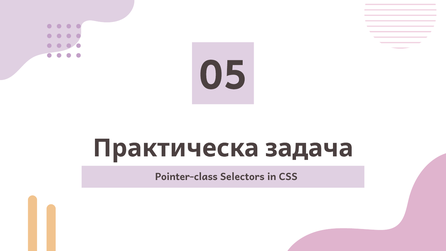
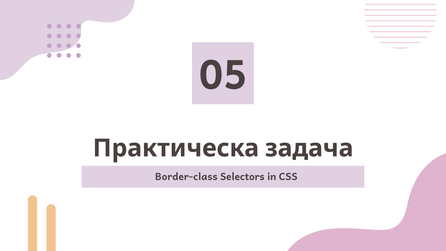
Pointer-class: Pointer-class -> Border-class (186, 177)
